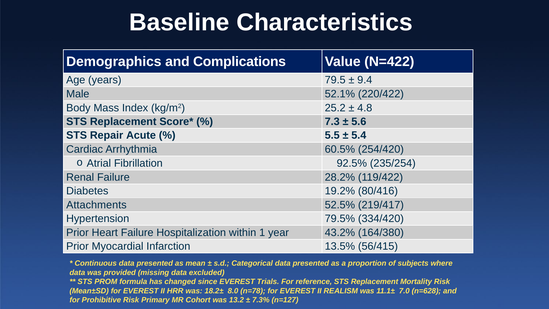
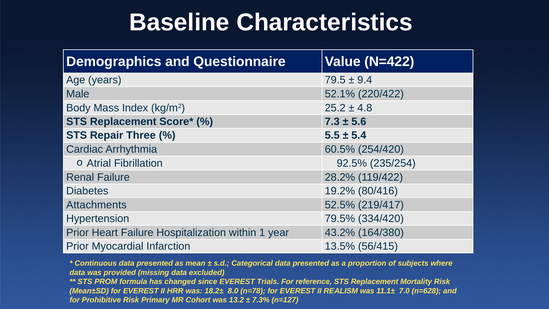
Complications: Complications -> Questionnaire (239, 61)
Acute: Acute -> Three (141, 135)
